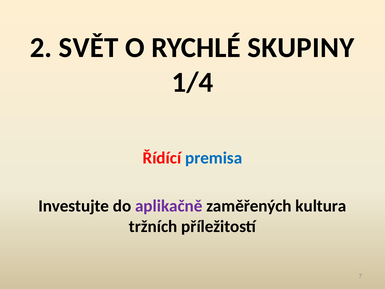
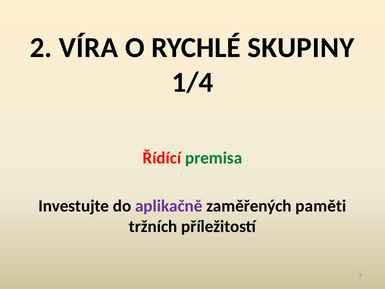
SVĚT: SVĚT -> VÍRA (89, 47)
premisa colour: blue -> green (214, 158)
kultura: kultura -> paměti (321, 206)
